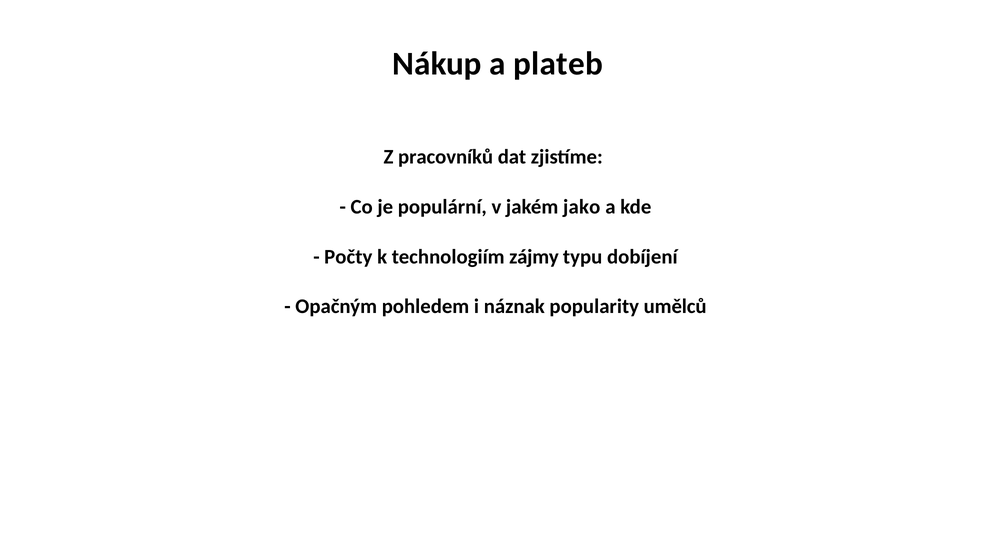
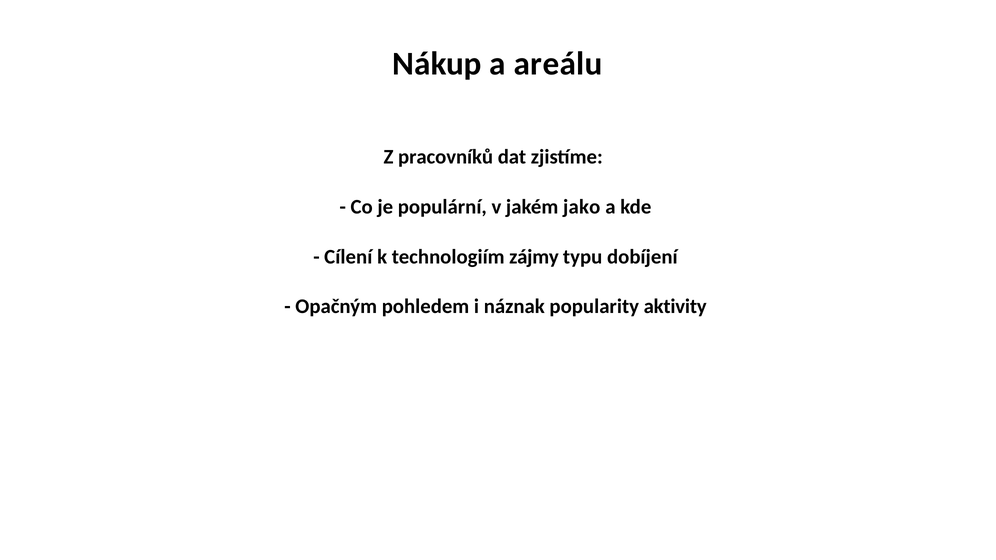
plateb: plateb -> areálu (558, 64)
Počty: Počty -> Cílení (348, 257)
umělců: umělců -> aktivity (675, 307)
